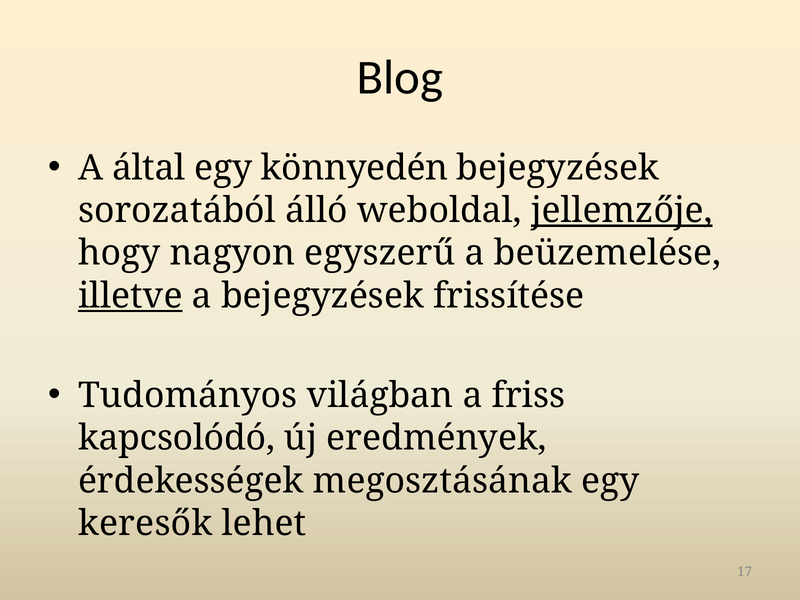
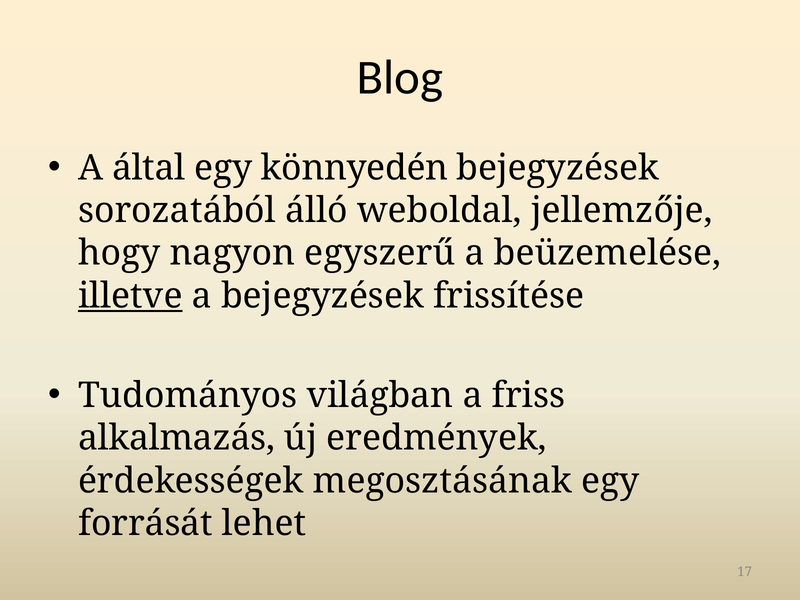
jellemzője underline: present -> none (622, 211)
kapcsolódó: kapcsolódó -> alkalmazás (176, 438)
keresők: keresők -> forrását (145, 523)
